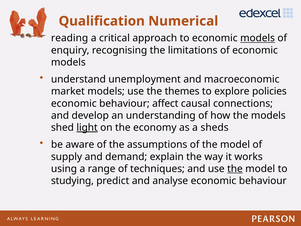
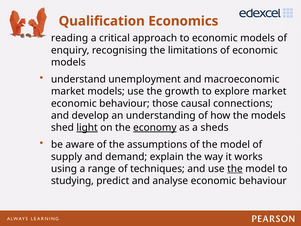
Numerical: Numerical -> Economics (183, 21)
models underline: present -> none (258, 38)
themes: themes -> growth (182, 91)
explore policies: policies -> market (269, 91)
affect: affect -> those (165, 103)
economy underline: none -> present (155, 127)
